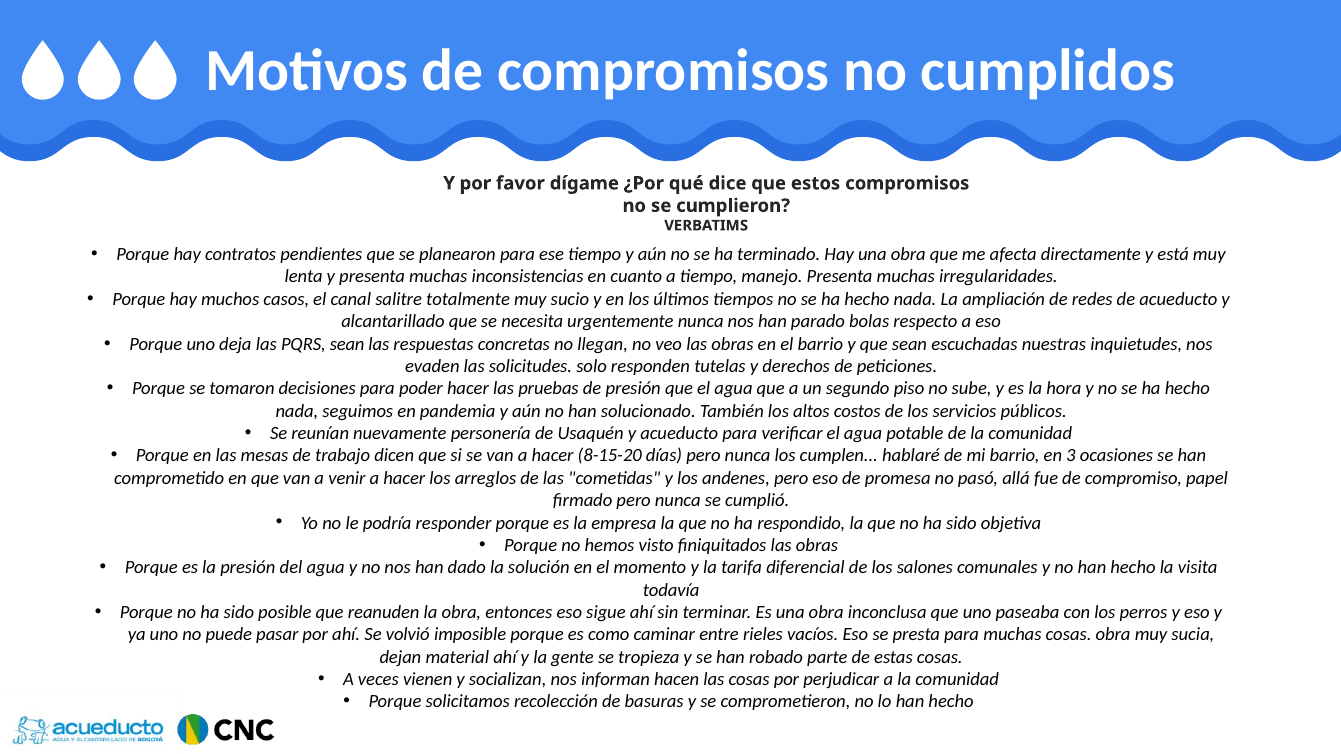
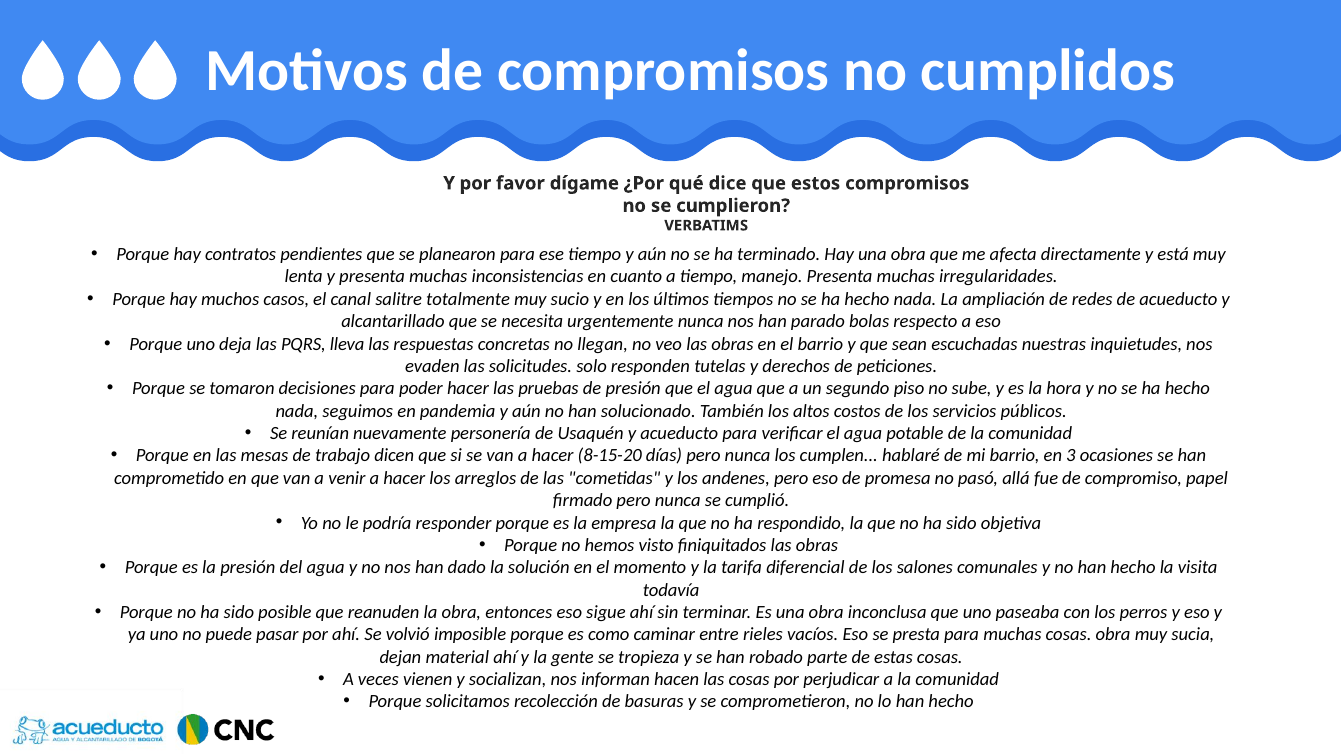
PQRS sean: sean -> lleva (347, 344)
